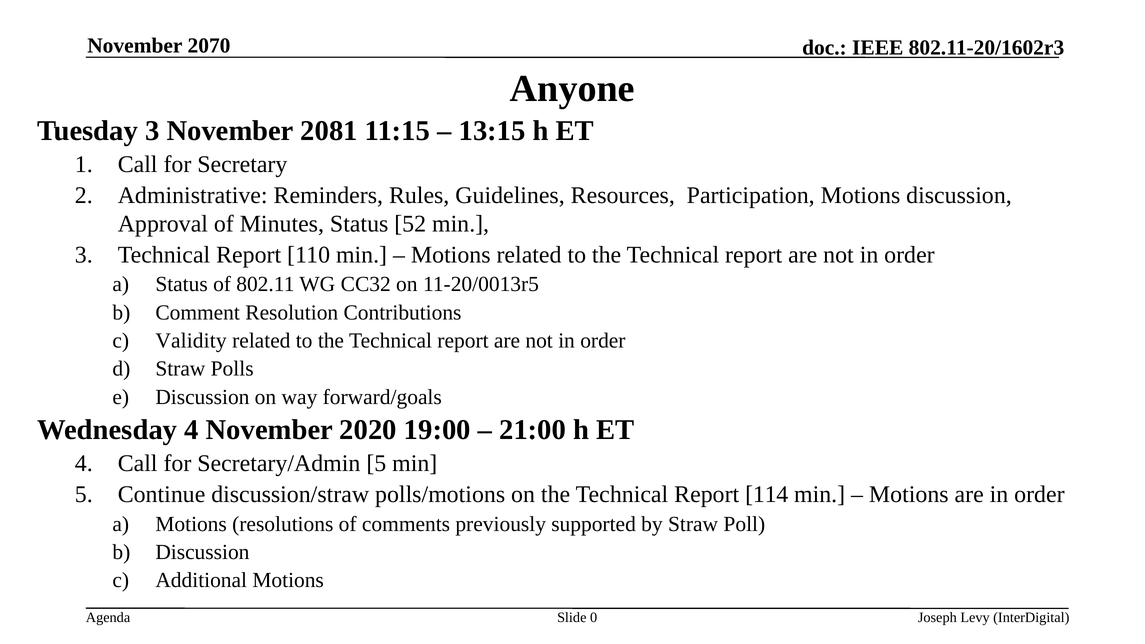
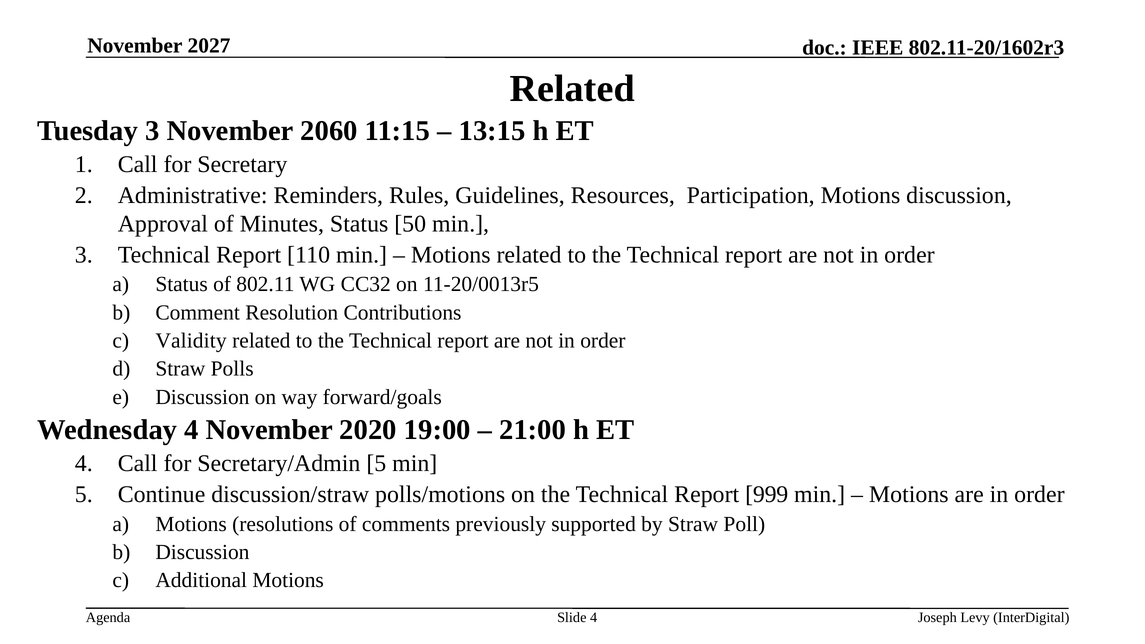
2070: 2070 -> 2027 (209, 46)
Anyone: Anyone -> Related (572, 89)
2081: 2081 -> 2060 (329, 131)
52: 52 -> 50 (410, 224)
114: 114 -> 999 (767, 495)
Slide 0: 0 -> 4 (594, 618)
